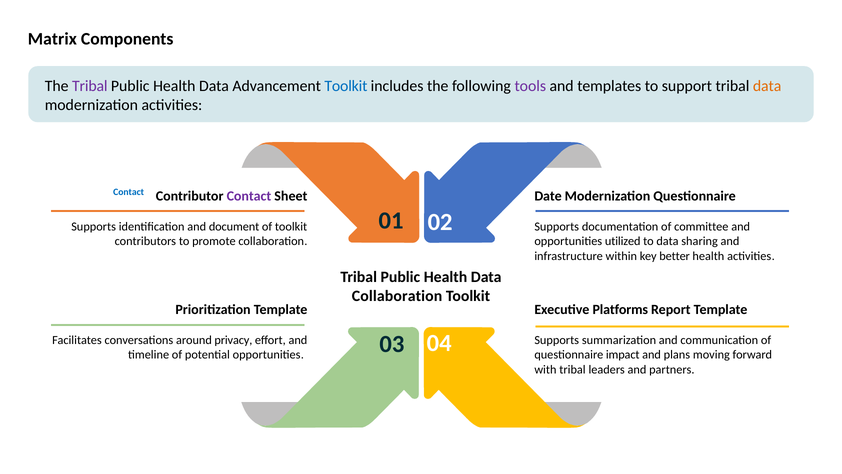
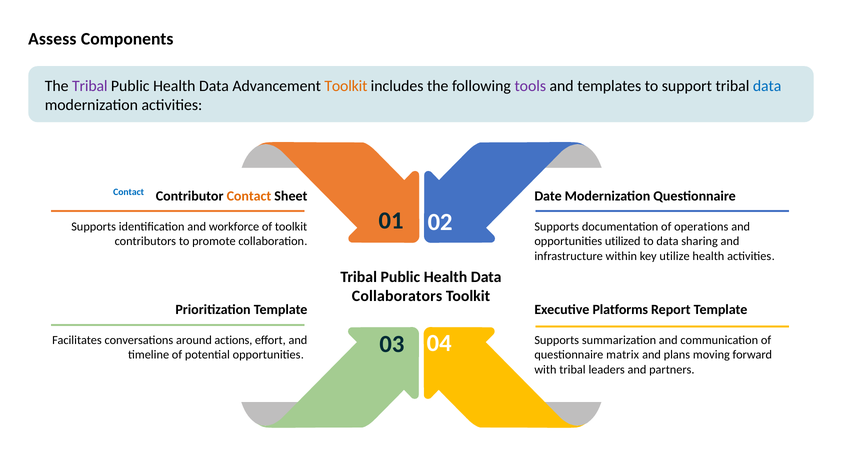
Matrix: Matrix -> Assess (52, 39)
Toolkit colour: blue -> orange (346, 86)
data colour: orange -> blue (767, 86)
Contact colour: purple -> orange (249, 196)
document: document -> workforce (234, 226)
committee: committee -> operations (701, 226)
better: better -> utilize (675, 256)
Collaboration: Collaboration -> Collaborators (397, 296)
privacy: privacy -> actions (233, 340)
questionnaire impact: impact -> matrix (623, 354)
